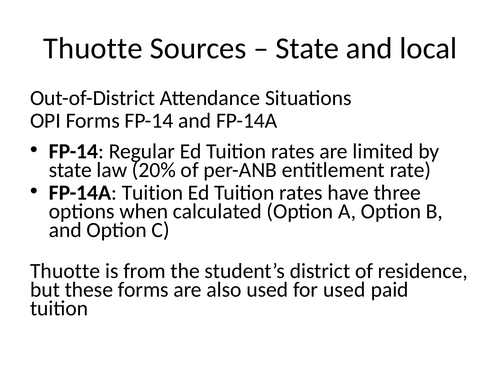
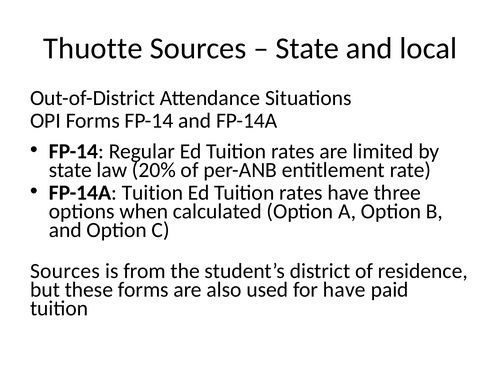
Thuotte: Thuotte -> Sources (65, 271)
for used: used -> have (344, 289)
